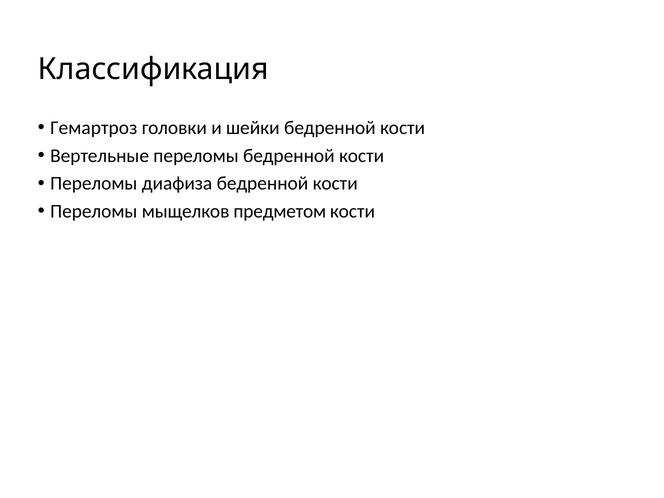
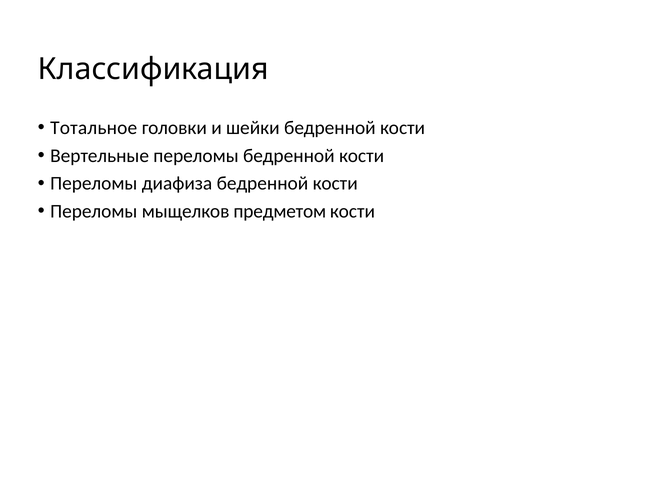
Гемартроз: Гемартроз -> Тотальное (94, 128)
